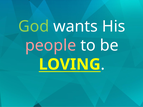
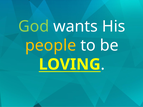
people colour: pink -> yellow (51, 45)
